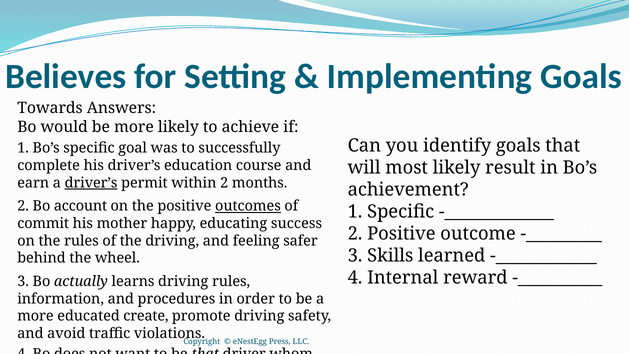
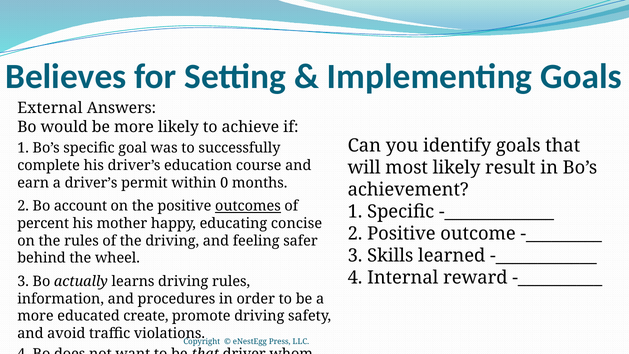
Towards: Towards -> External (50, 108)
driver’s underline: present -> none (91, 183)
within 2: 2 -> 0 (224, 183)
commit: commit -> percent (43, 223)
success: success -> concise (297, 223)
